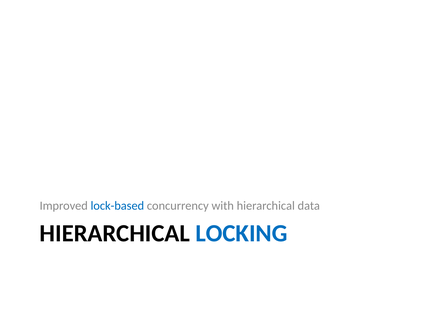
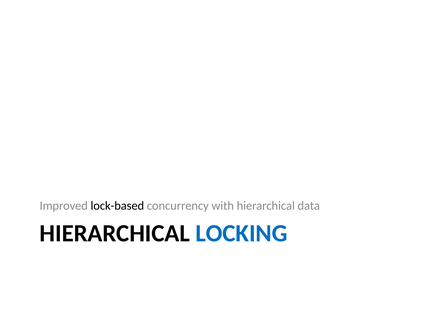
lock-based colour: blue -> black (117, 206)
